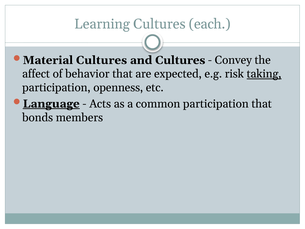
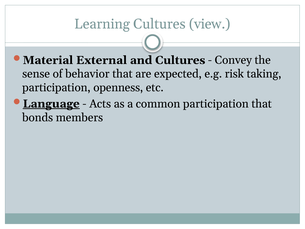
each: each -> view (210, 24)
Material Cultures: Cultures -> External (102, 60)
affect: affect -> sense (36, 74)
taking underline: present -> none (264, 74)
